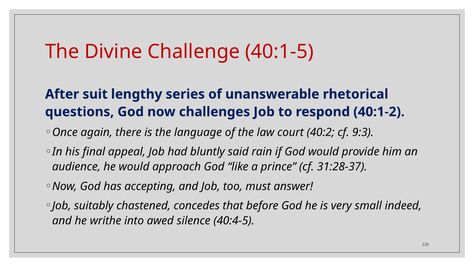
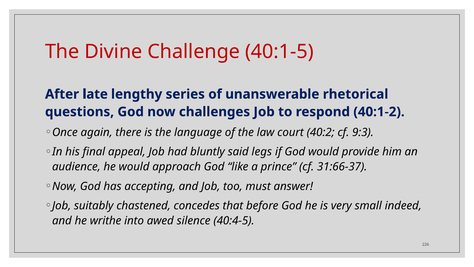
suit: suit -> late (95, 94)
rain: rain -> legs (262, 152)
31:28-37: 31:28-37 -> 31:66-37 (342, 167)
